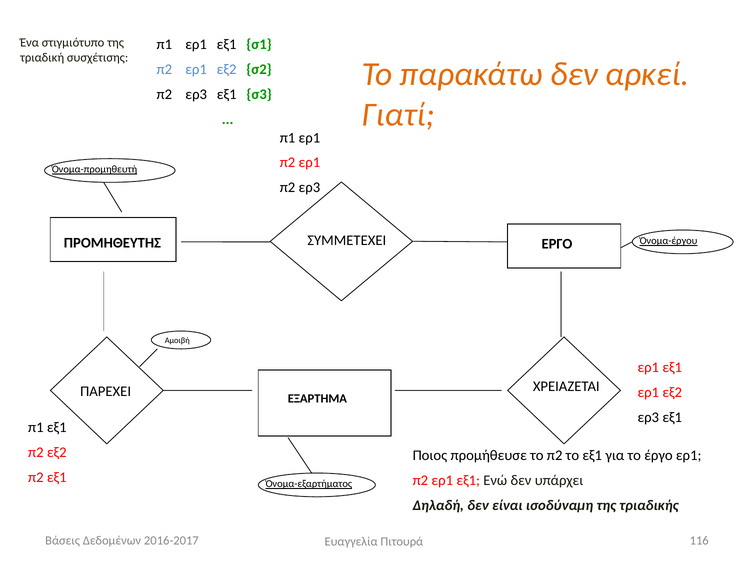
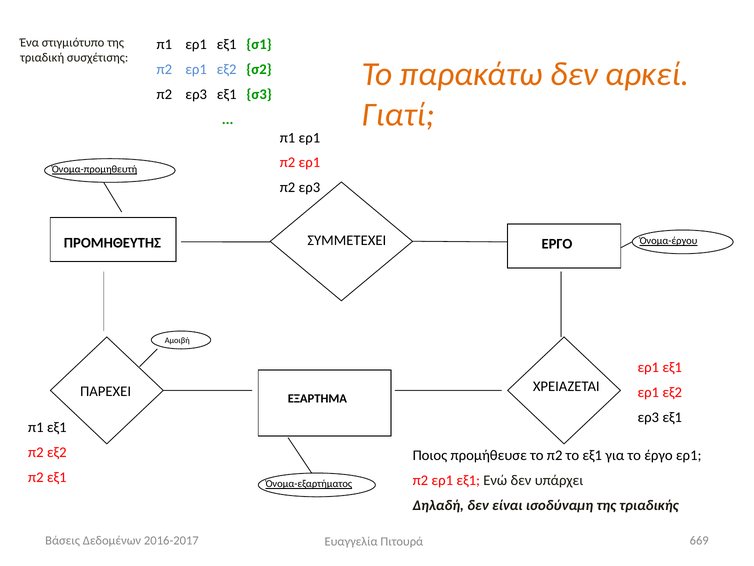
116: 116 -> 669 (699, 540)
